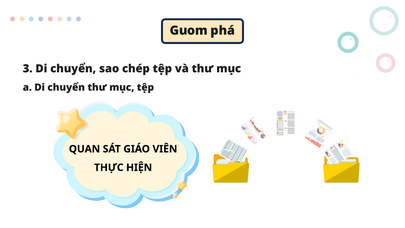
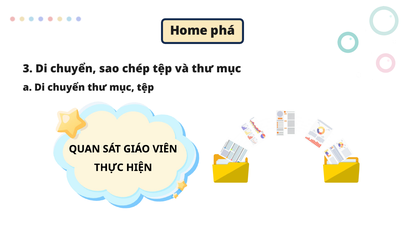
Guom: Guom -> Home (189, 31)
